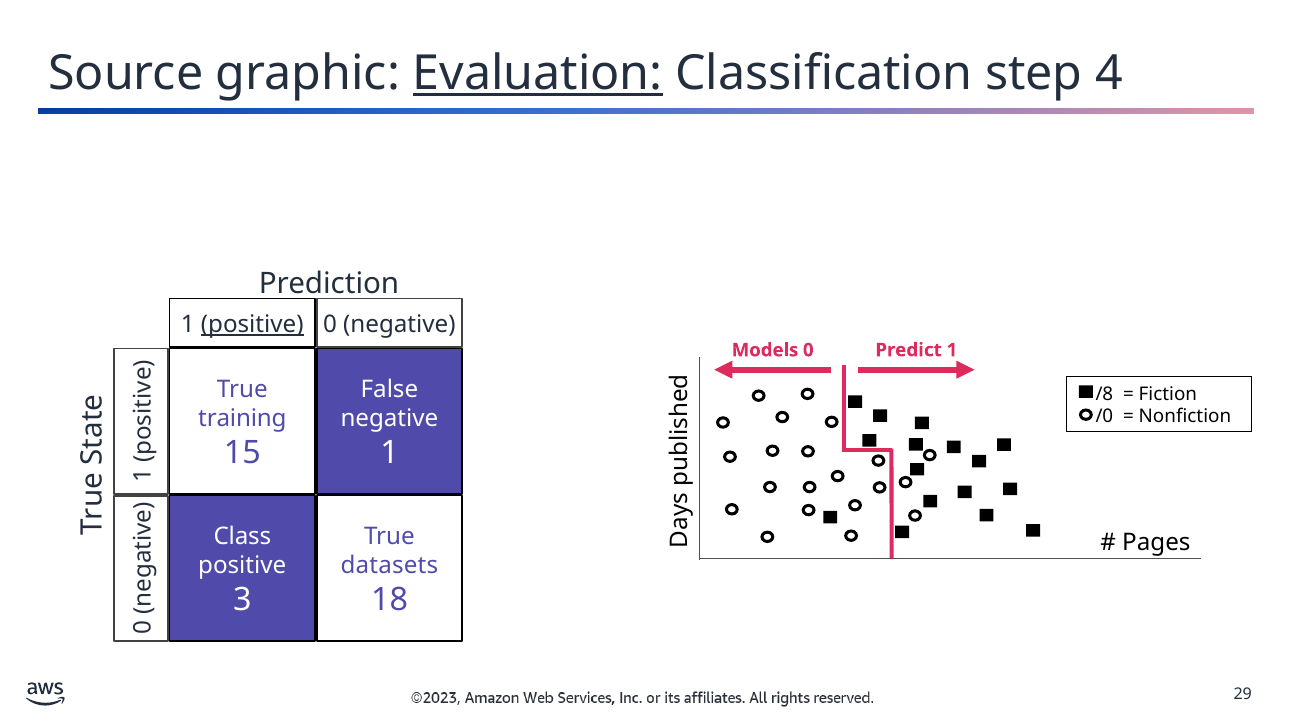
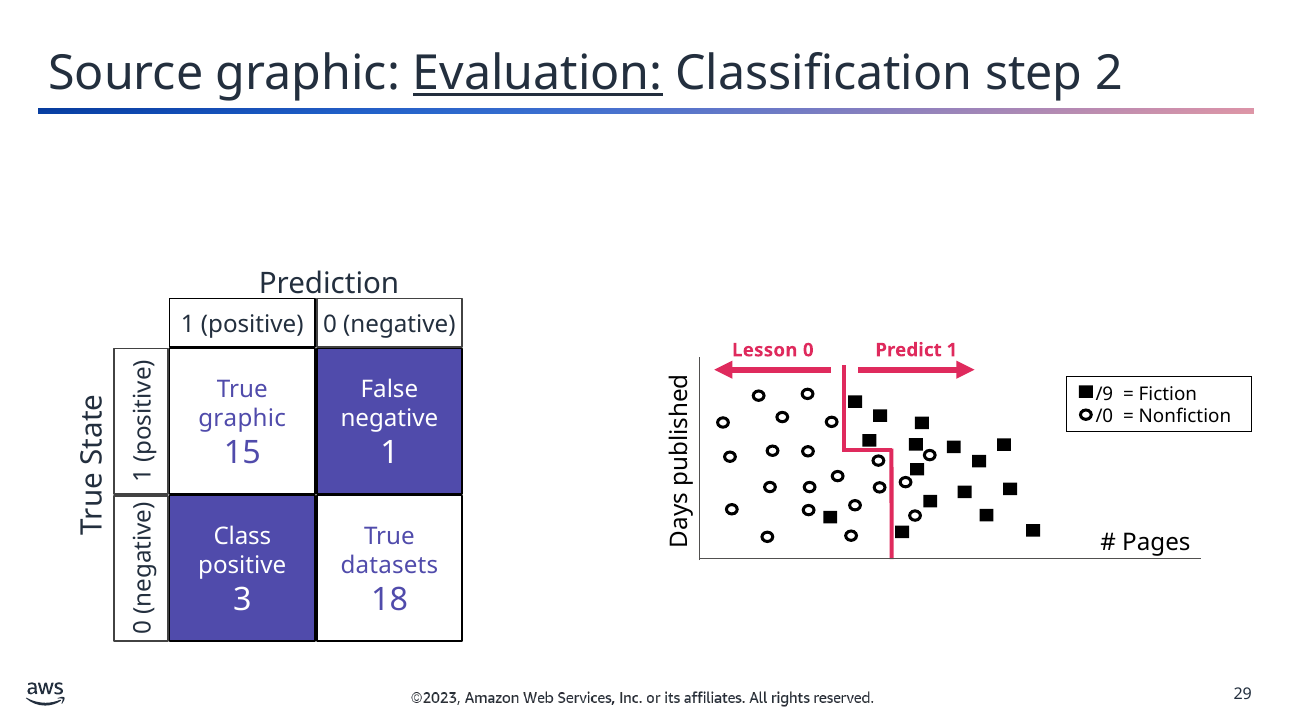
4: 4 -> 2 (1109, 74)
positive underline: present -> none (252, 324)
Models: Models -> Lesson (765, 350)
/8: /8 -> /9 (1104, 394)
training: training -> graphic (242, 418)
